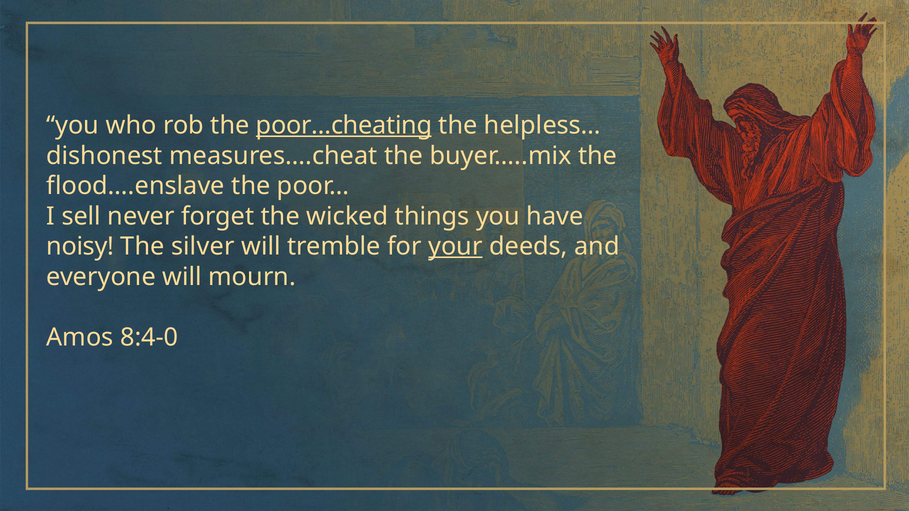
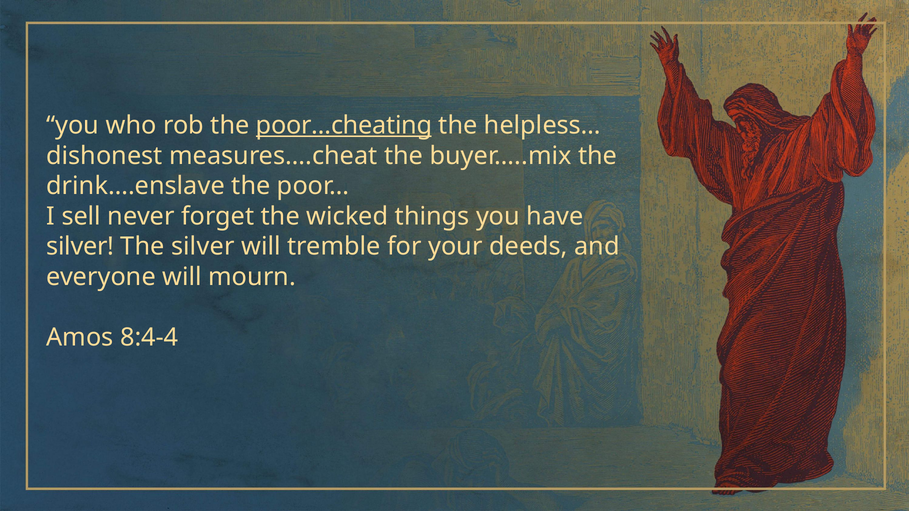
flood….enslave: flood….enslave -> drink….enslave (136, 186)
noisy: noisy -> silver (80, 247)
your underline: present -> none (455, 247)
8:4-0: 8:4-0 -> 8:4-4 (149, 338)
